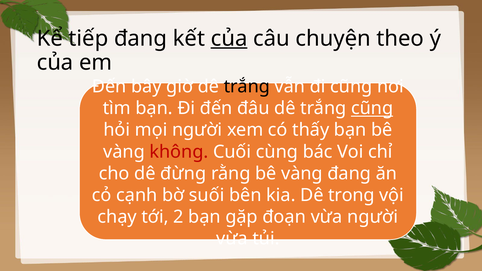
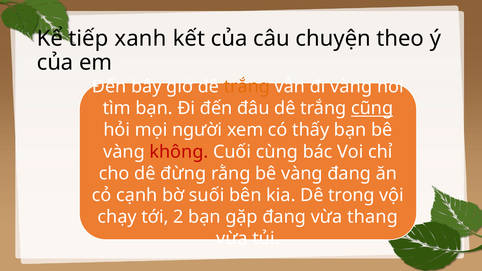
tiếp đang: đang -> xanh (140, 39)
của underline: present -> none (229, 39)
trắng colour: black -> orange (247, 87)
đi cũng: cũng -> vàng (351, 87)
gặp đoạn: đoạn -> đang (284, 217)
vừa người: người -> thang (373, 217)
